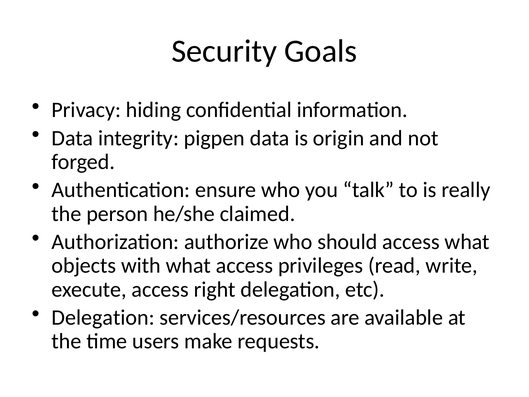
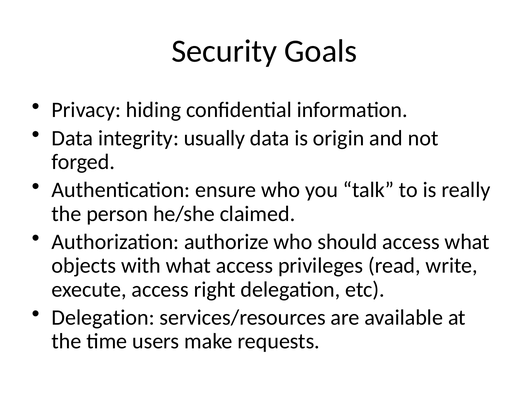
pigpen: pigpen -> usually (214, 138)
